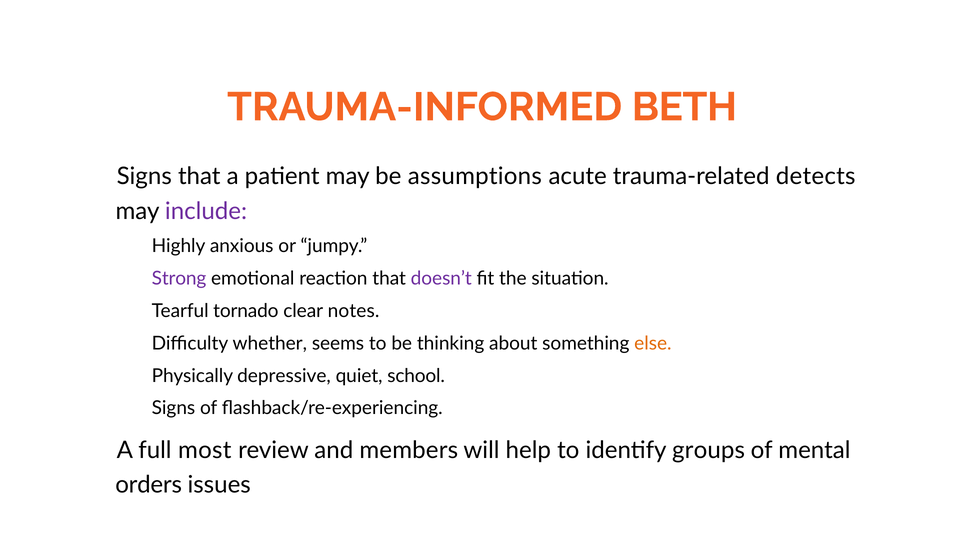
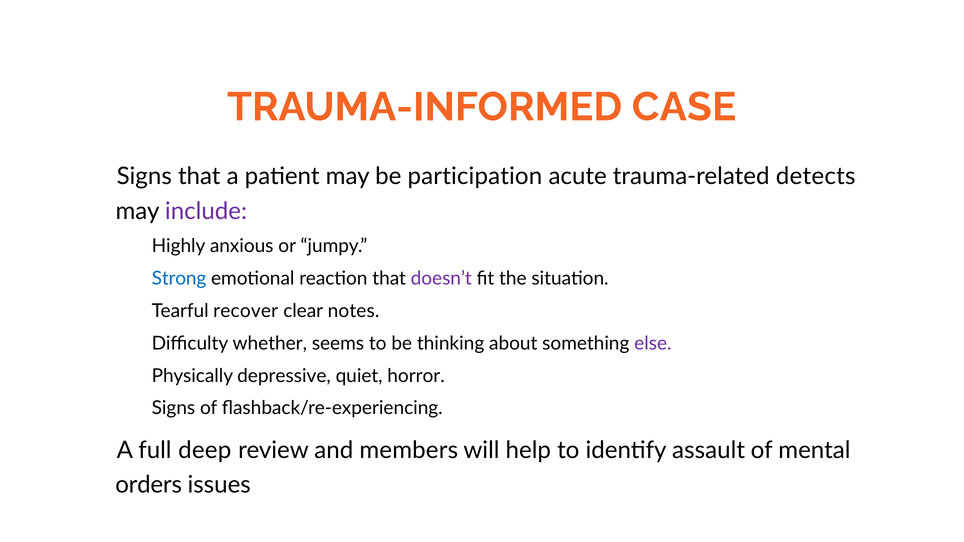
BETH: BETH -> CASE (684, 107)
assumptions: assumptions -> participation (475, 176)
Strong colour: purple -> blue (179, 279)
tornado: tornado -> recover (246, 311)
else colour: orange -> purple (653, 344)
school: school -> horror (416, 376)
most: most -> deep (205, 450)
groups: groups -> assault (709, 450)
